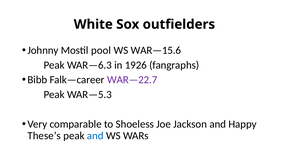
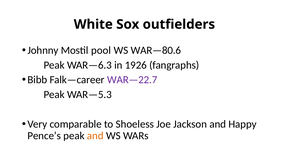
WAR—15.6: WAR—15.6 -> WAR—80.6 (156, 50)
These’s: These’s -> Pence’s (44, 135)
and colour: blue -> orange (95, 135)
